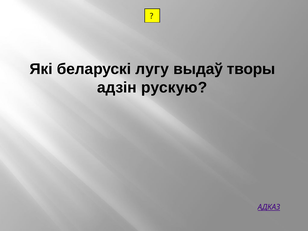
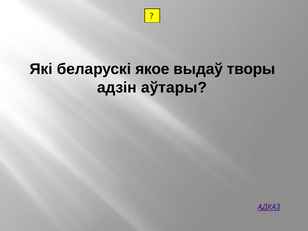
лугу: лугу -> якое (152, 69)
рускую: рускую -> аўтары (174, 88)
